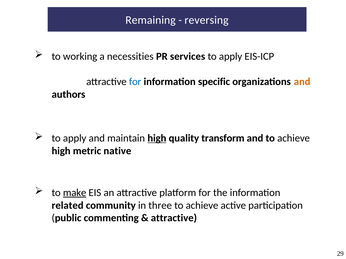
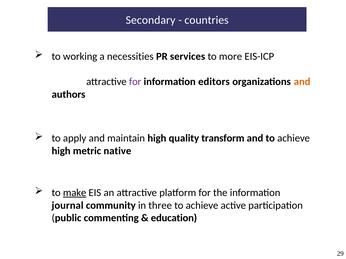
Remaining: Remaining -> Secondary (151, 20)
reversing: reversing -> countries (207, 20)
apply: apply -> more (231, 56)
for colour: blue -> purple (135, 82)
specific: specific -> editors (214, 82)
high underline: present -> none (157, 139)
related: related -> journal (68, 206)
attractive: attractive -> education (174, 218)
